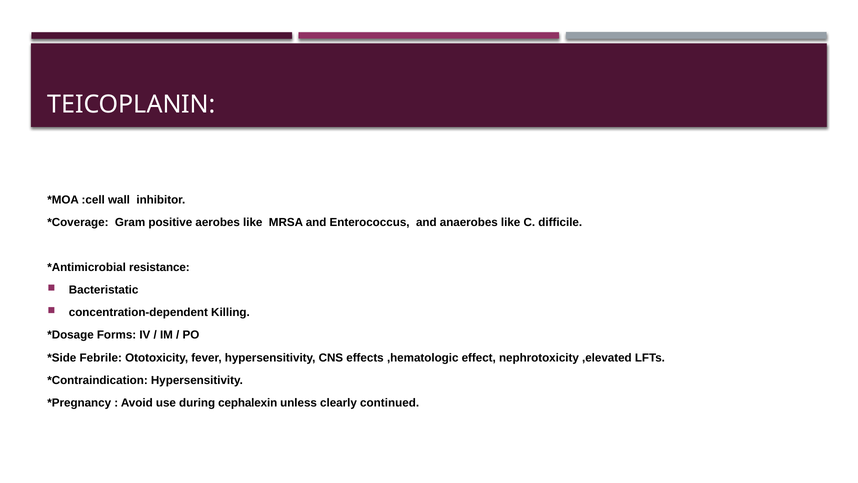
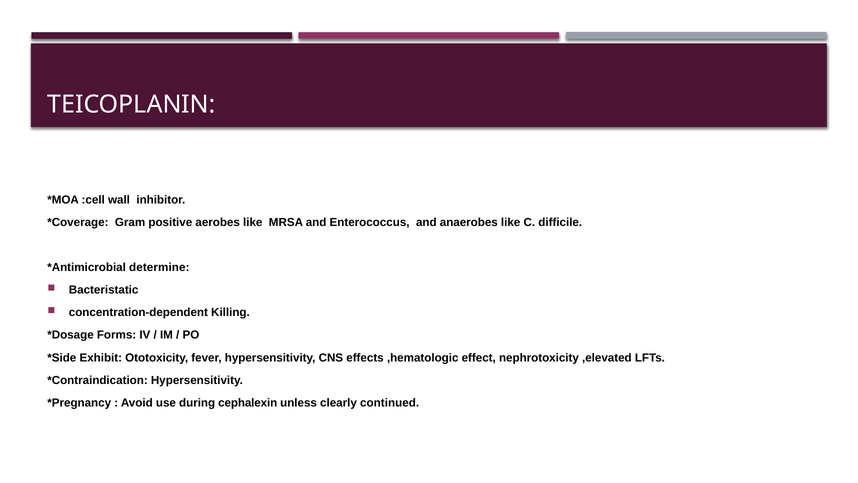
resistance: resistance -> determine (159, 267)
Febrile: Febrile -> Exhibit (101, 357)
